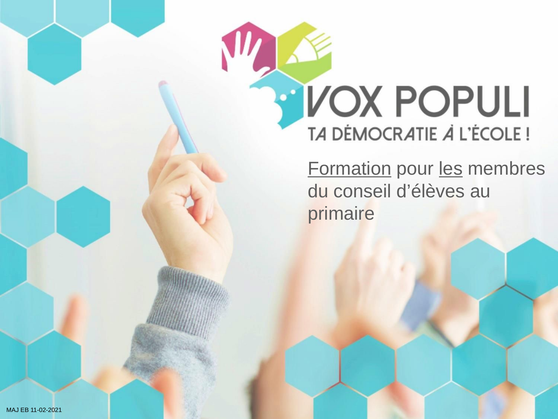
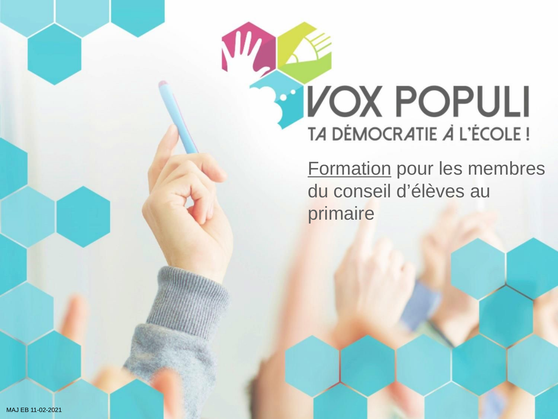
les underline: present -> none (451, 169)
